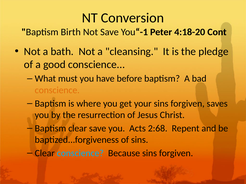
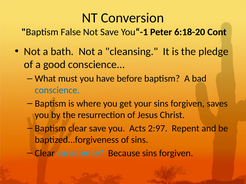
Birth: Birth -> False (71, 32)
4:18-20: 4:18-20 -> 6:18-20 (190, 32)
conscience colour: orange -> blue (57, 90)
2:68: 2:68 -> 2:97 (158, 129)
